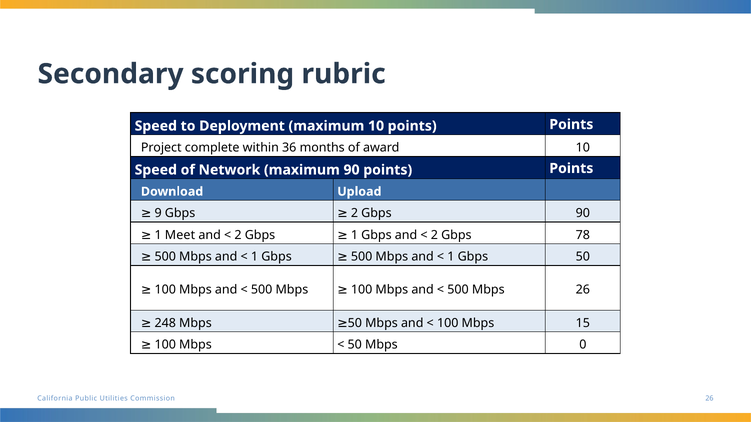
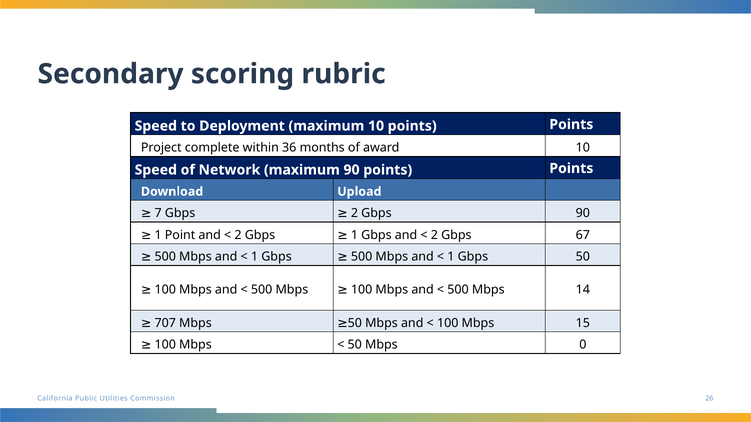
9: 9 -> 7 (158, 213)
Meet: Meet -> Point (180, 235)
78: 78 -> 67 (583, 235)
Mbps 26: 26 -> 14 (583, 290)
248: 248 -> 707 (165, 323)
